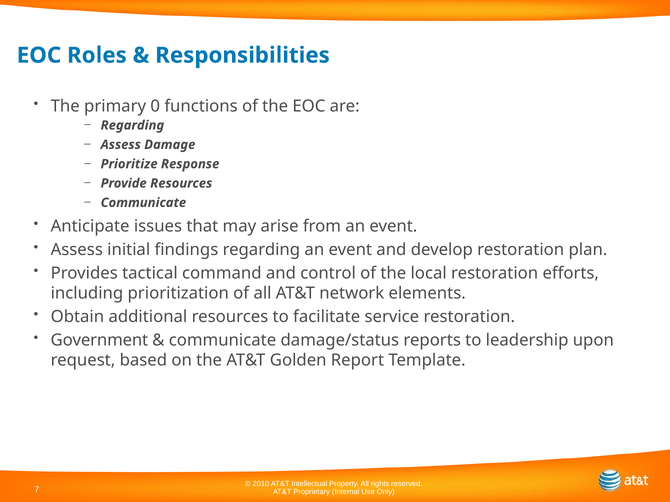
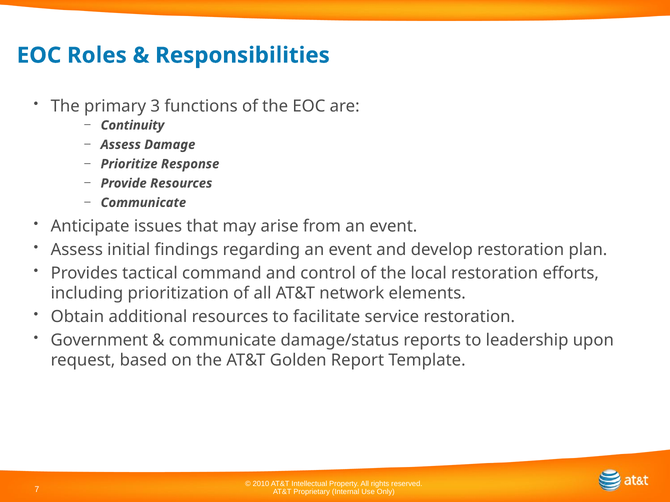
0: 0 -> 3 (155, 106)
Regarding: Regarding -> Continuity (132, 125)
